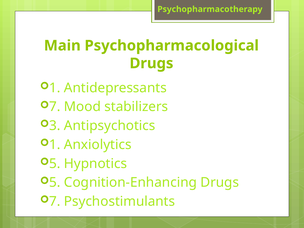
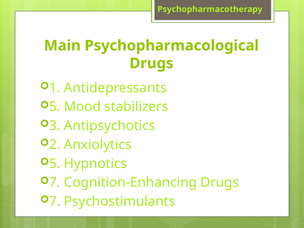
7: 7 -> 5 (55, 107)
1: 1 -> 2 (55, 145)
5: 5 -> 7 (55, 183)
